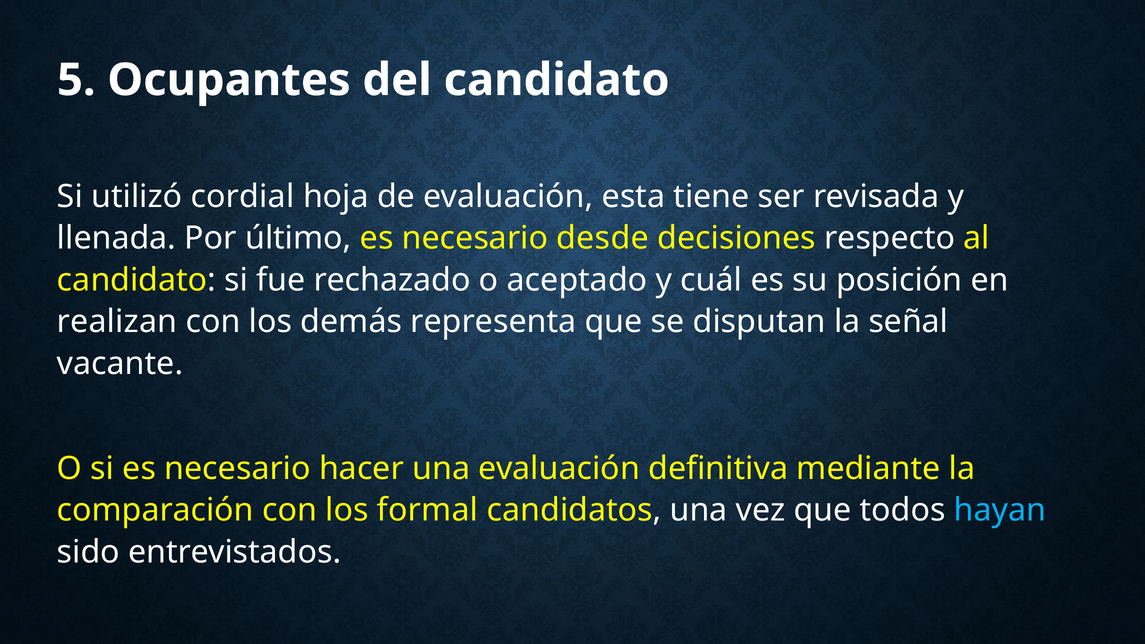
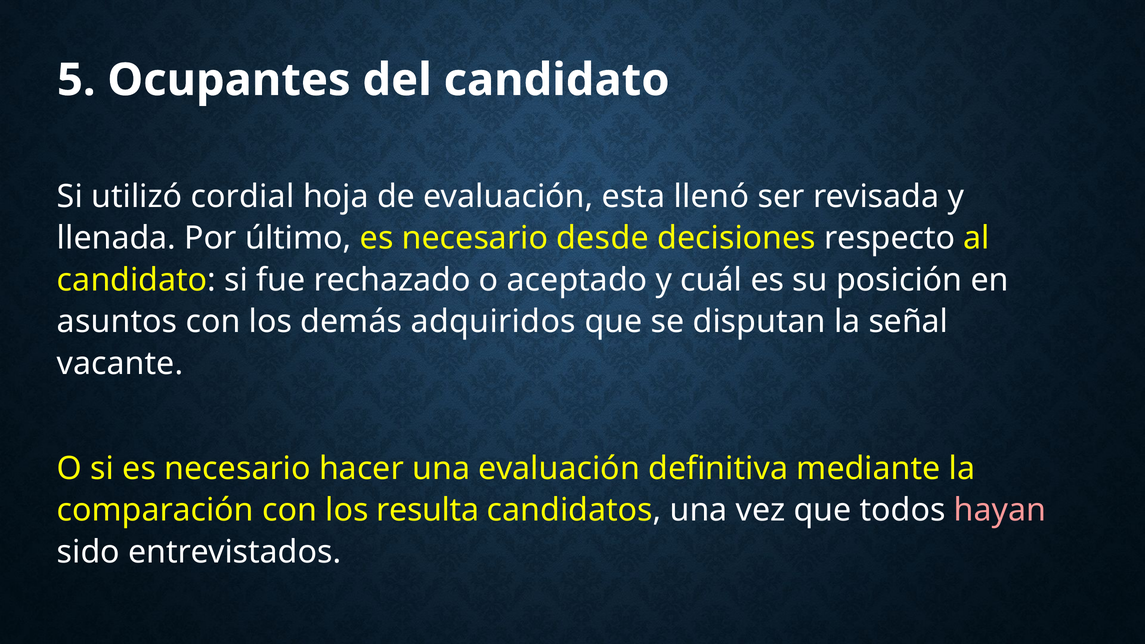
tiene: tiene -> llenó (711, 197)
realizan: realizan -> asuntos (117, 322)
representa: representa -> adquiridos (493, 322)
formal: formal -> resulta (428, 510)
hayan colour: light blue -> pink (1000, 510)
